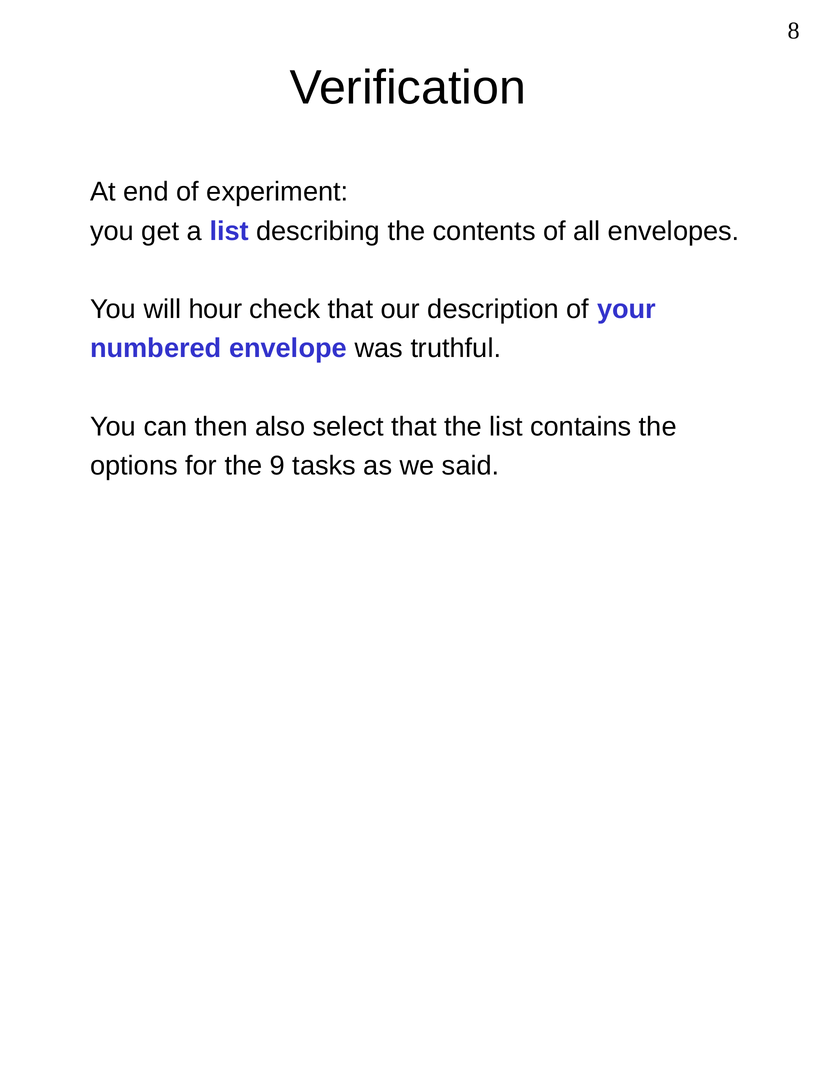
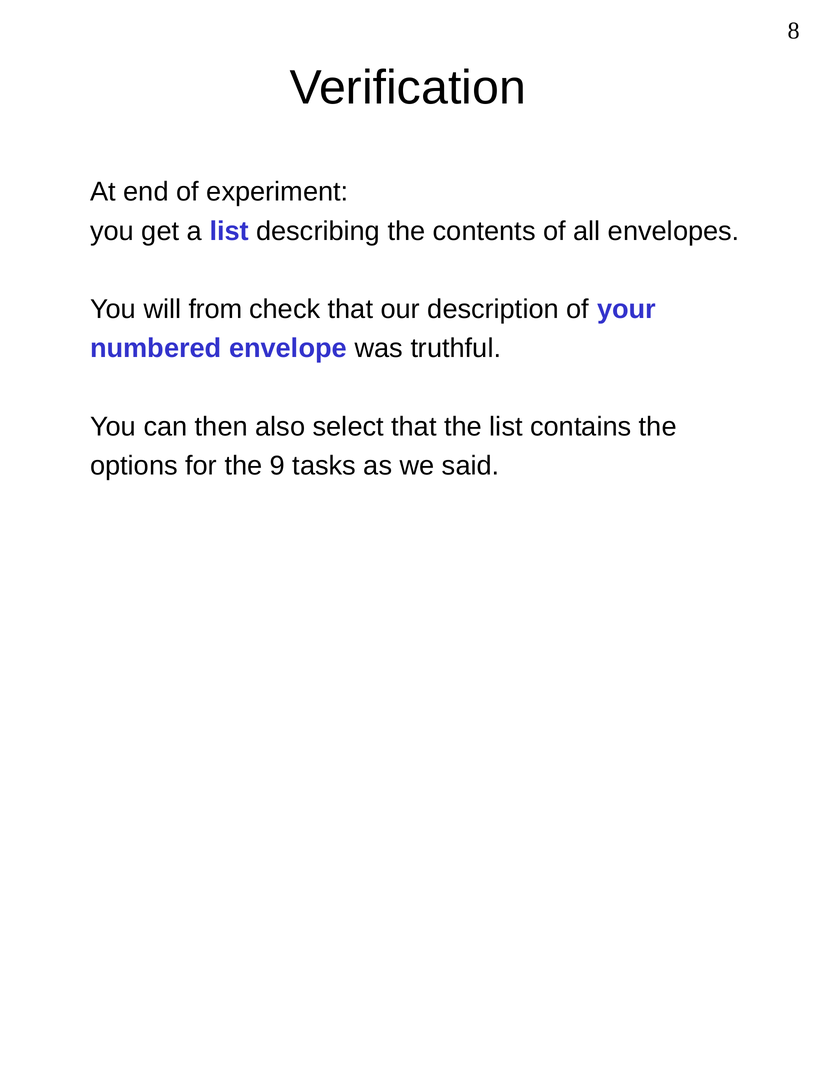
hour: hour -> from (215, 310)
